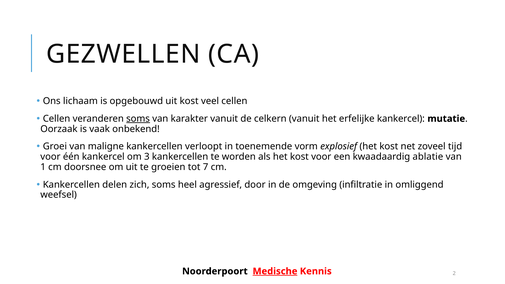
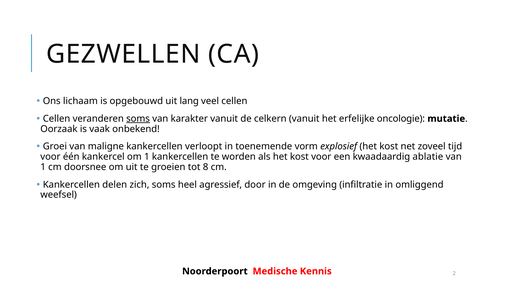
uit kost: kost -> lang (189, 101)
erfelijke kankercel: kankercel -> oncologie (401, 119)
om 3: 3 -> 1 (147, 157)
7: 7 -> 8 (206, 167)
Medische underline: present -> none (275, 271)
